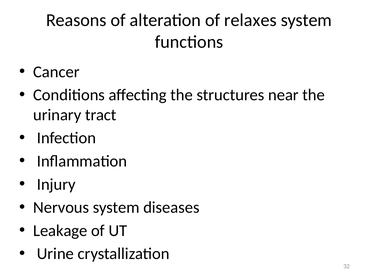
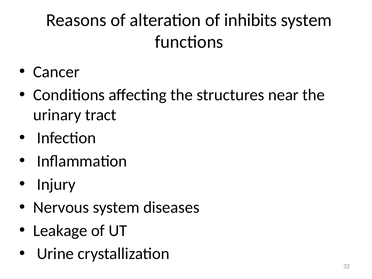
relaxes: relaxes -> inhibits (251, 20)
